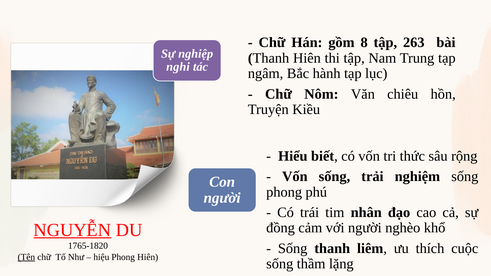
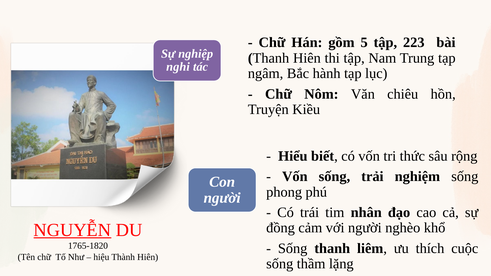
8: 8 -> 5 (364, 43)
263: 263 -> 223 (414, 43)
Tên underline: present -> none (26, 257)
hiệu Phong: Phong -> Thành (123, 257)
